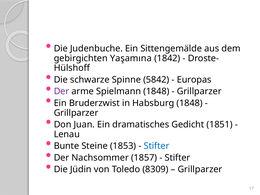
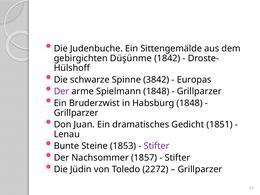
Yaşamına: Yaşamına -> Düşünme (131, 58)
5842: 5842 -> 3842 (156, 80)
Stifter colour: blue -> purple (156, 146)
8309: 8309 -> 2272 (155, 169)
